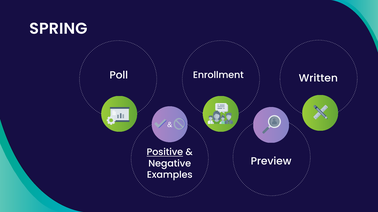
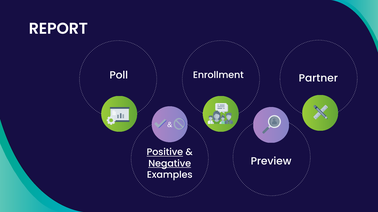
SPRING: SPRING -> REPORT (58, 29)
Written: Written -> Partner (318, 78)
Negative underline: none -> present (170, 164)
